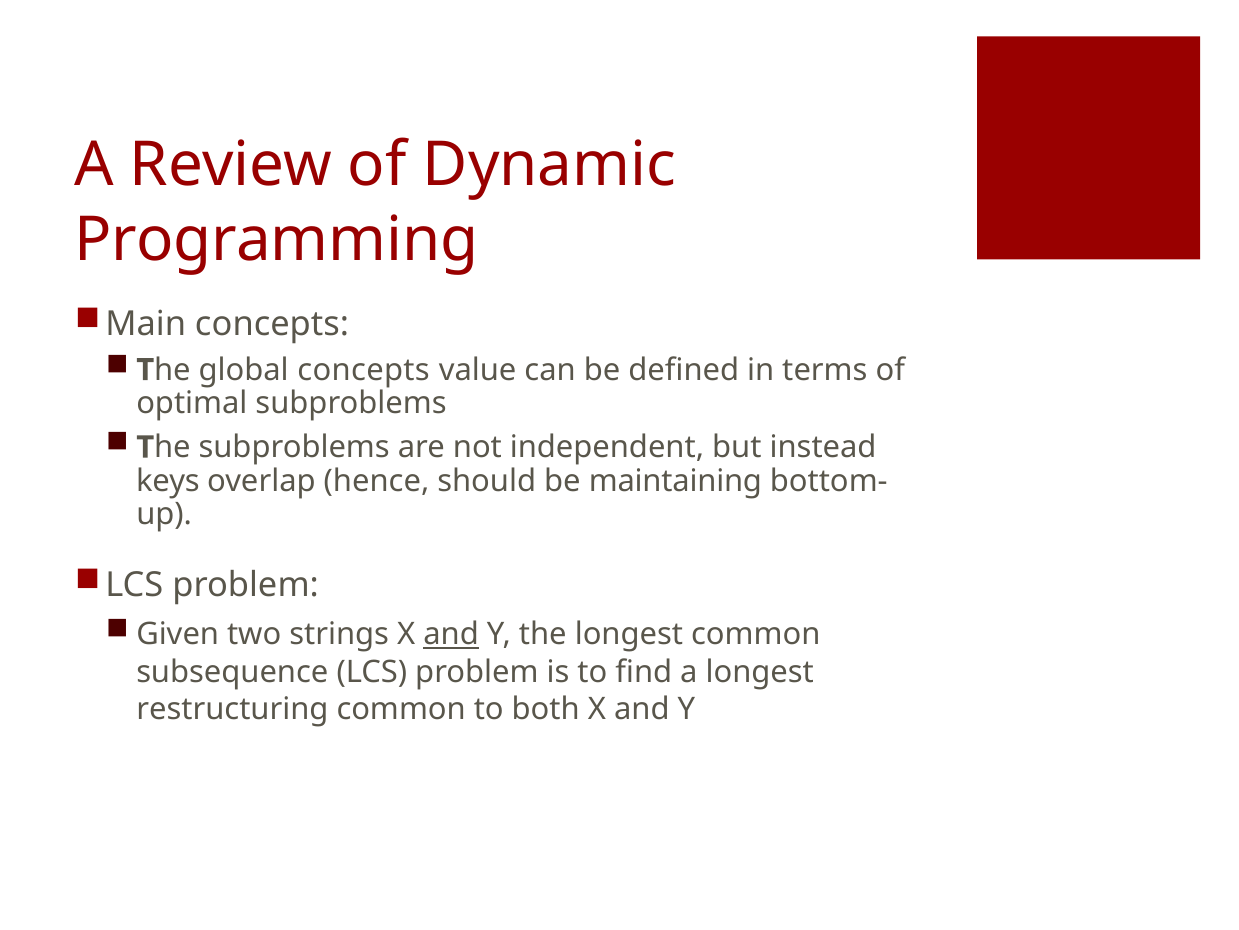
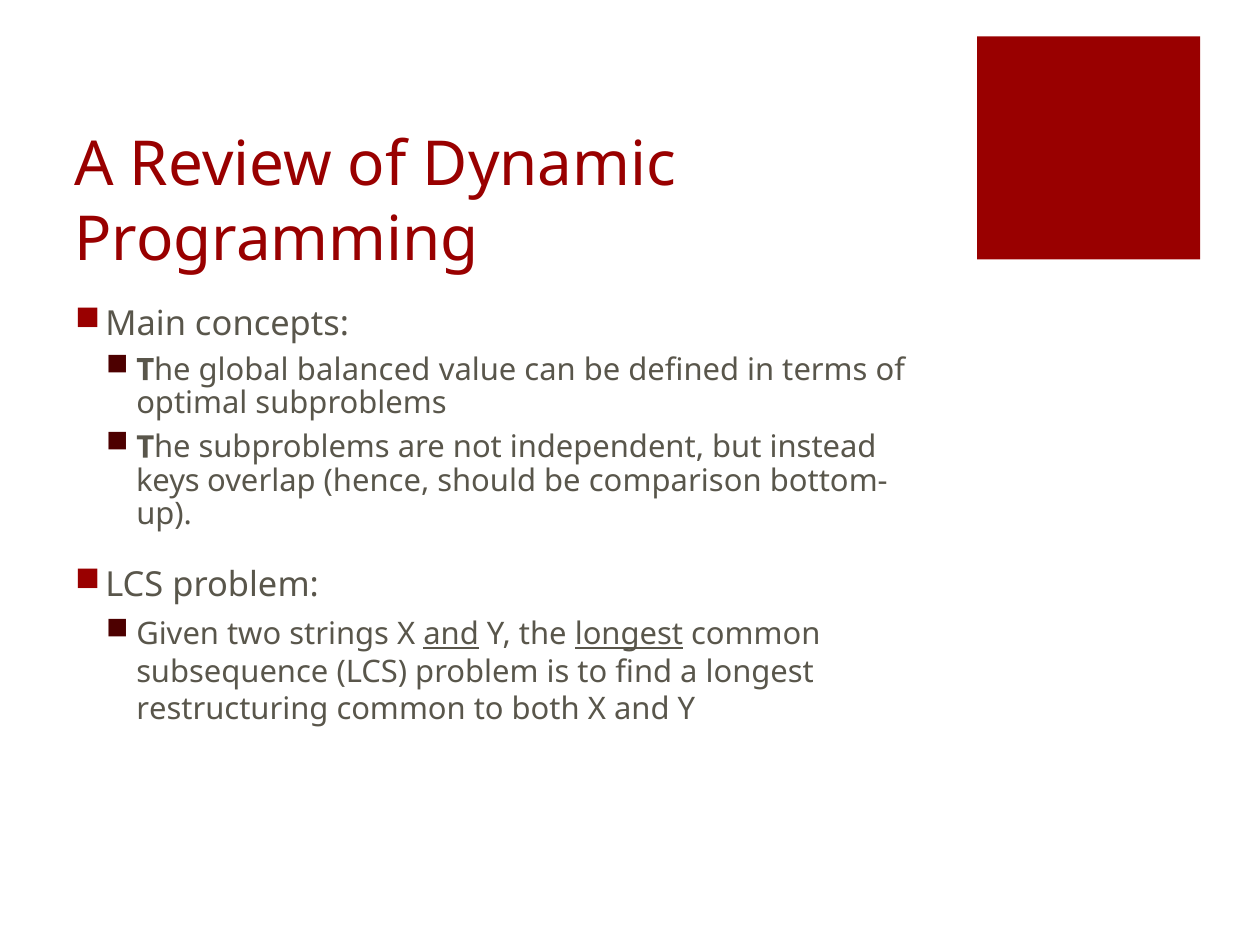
global concepts: concepts -> balanced (364, 370)
maintaining: maintaining -> comparison (675, 480)
longest underline: none -> present (629, 634)
